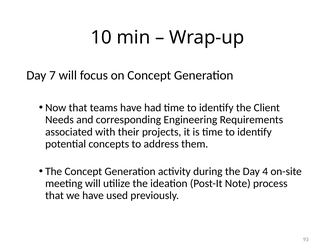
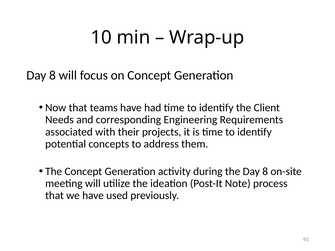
7: 7 -> 8 (52, 75)
the Day 4: 4 -> 8 (265, 172)
